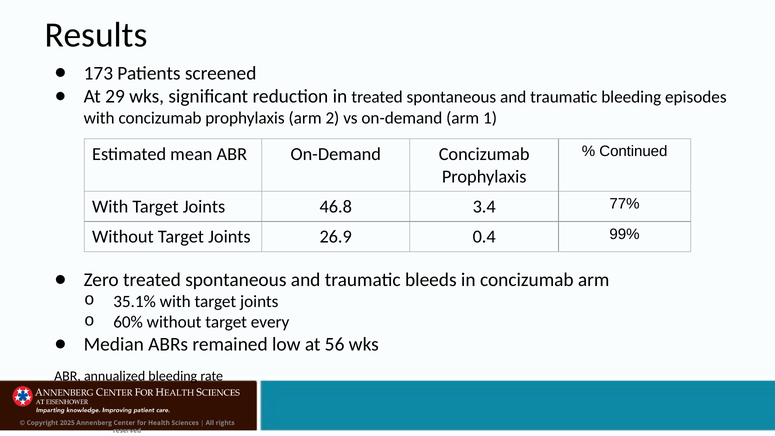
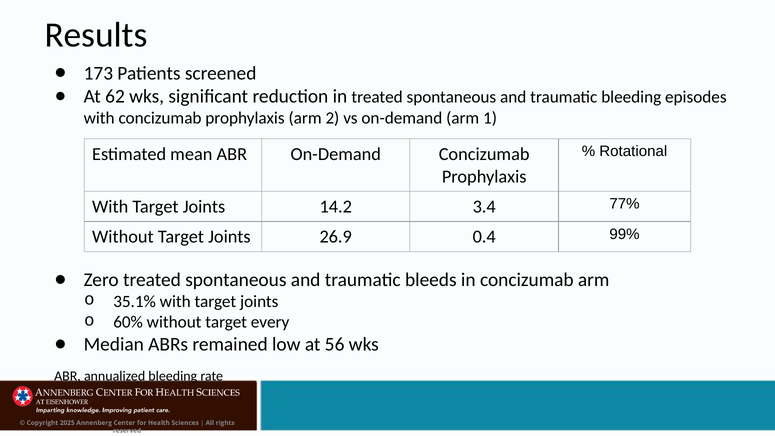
29: 29 -> 62 (115, 96)
Continued: Continued -> Rotational (633, 151)
46.8: 46.8 -> 14.2 (336, 207)
